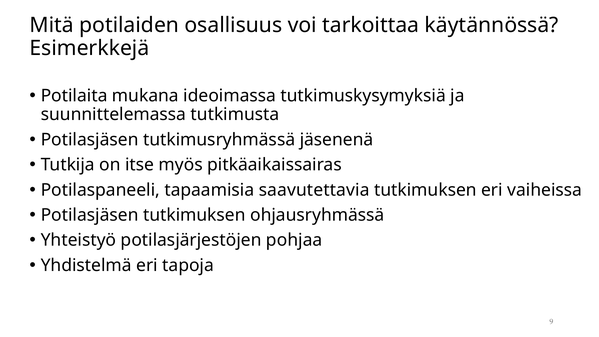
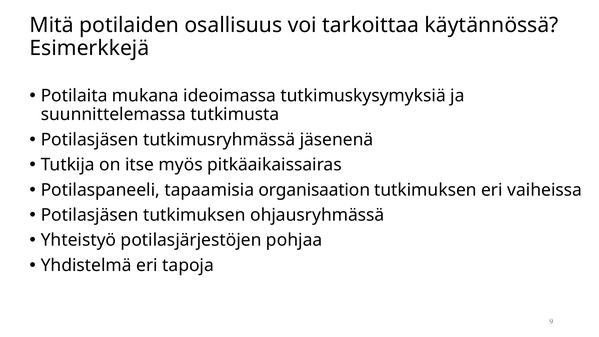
saavutettavia: saavutettavia -> organisaation (314, 190)
